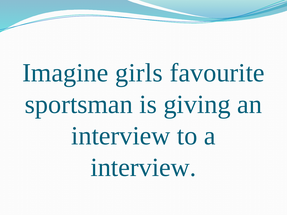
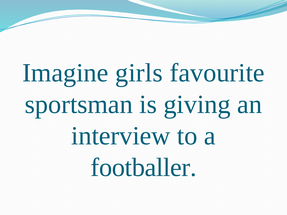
interview: interview -> footballer (144, 168)
